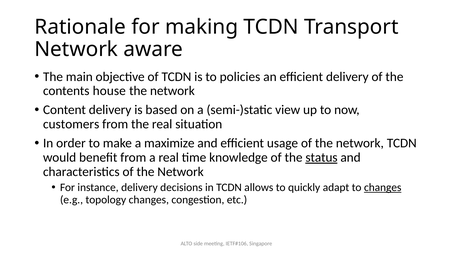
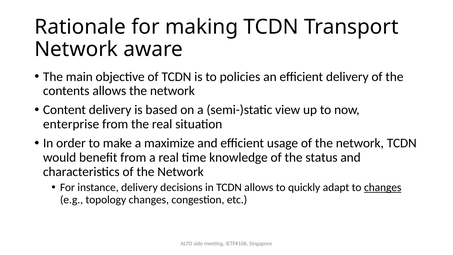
contents house: house -> allows (109, 91)
customers: customers -> enterprise (71, 124)
status underline: present -> none (322, 157)
